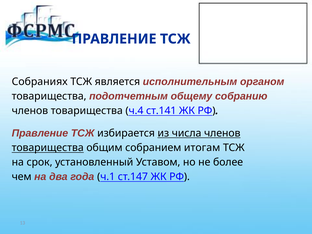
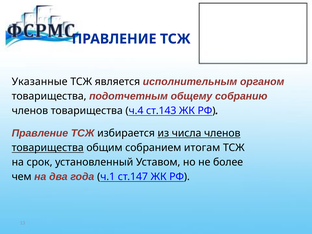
Собраниях: Собраниях -> Указанные (40, 82)
ст.141: ст.141 -> ст.143 (161, 111)
